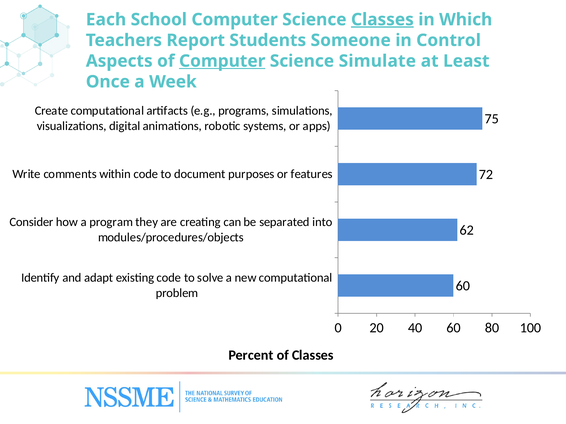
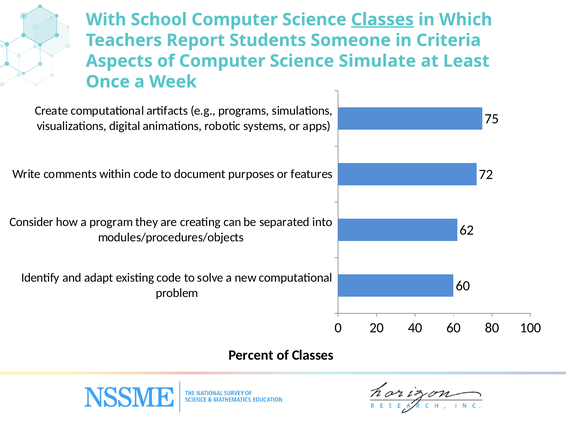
Each: Each -> With (106, 20)
Control: Control -> Criteria (449, 40)
Computer underline: present -> none (222, 61)
